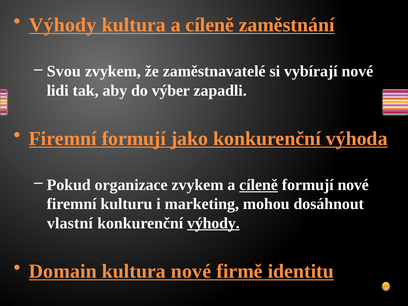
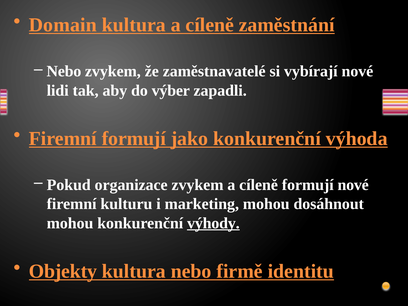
Výhody: Výhody -> Domain (63, 25)
Svou: Svou -> Nebo (64, 71)
cíleně underline: present -> none (259, 185)
vlastní: vlastní -> mohou (70, 223)
Domain: Domain -> Objekty (63, 271)
kultura nové: nové -> nebo (191, 271)
